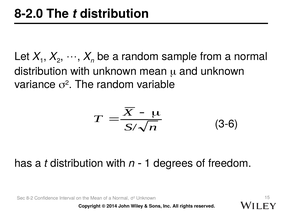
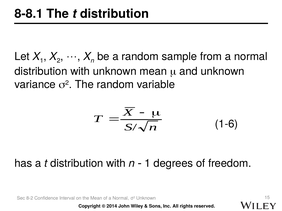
8-2.0: 8-2.0 -> 8-8.1 (29, 14)
3-6: 3-6 -> 1-6 (226, 124)
